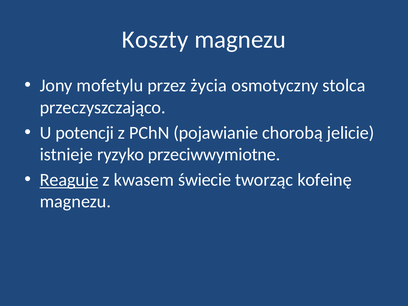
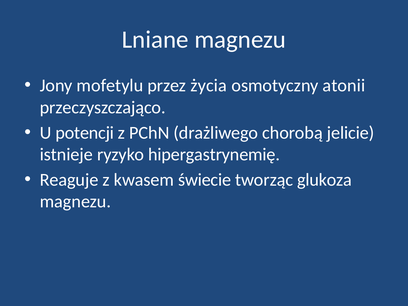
Koszty: Koszty -> Lniane (155, 39)
stolca: stolca -> atonii (344, 86)
pojawianie: pojawianie -> drażliwego (216, 133)
przeciwwymiotne: przeciwwymiotne -> hipergastrynemię (214, 155)
Reaguje underline: present -> none (69, 180)
kofeinę: kofeinę -> glukoza (325, 180)
